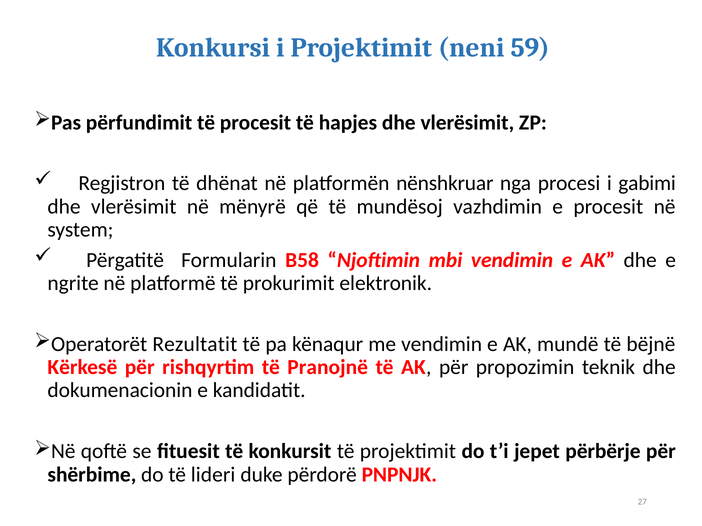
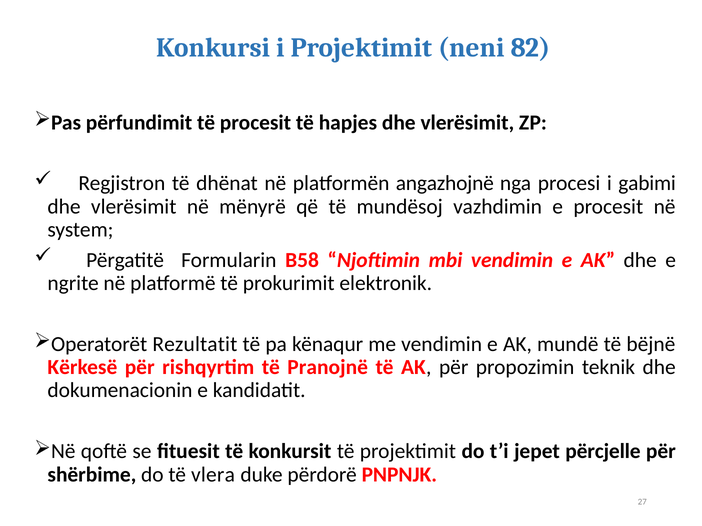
59: 59 -> 82 (530, 48)
nënshkruar: nënshkruar -> angazhojnë (445, 184)
përbërje: përbërje -> përcjelle (603, 452)
lideri: lideri -> vlera (213, 475)
